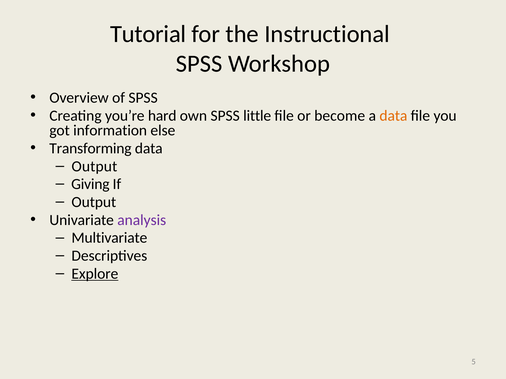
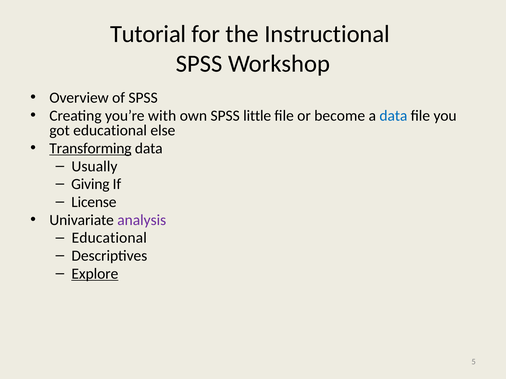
hard: hard -> with (162, 116)
data colour: orange -> blue (393, 116)
got information: information -> educational (110, 131)
Transforming underline: none -> present (90, 149)
Output: Output -> Usually (94, 166)
Output: Output -> License (94, 202)
Multivariate: Multivariate -> Educational (109, 238)
